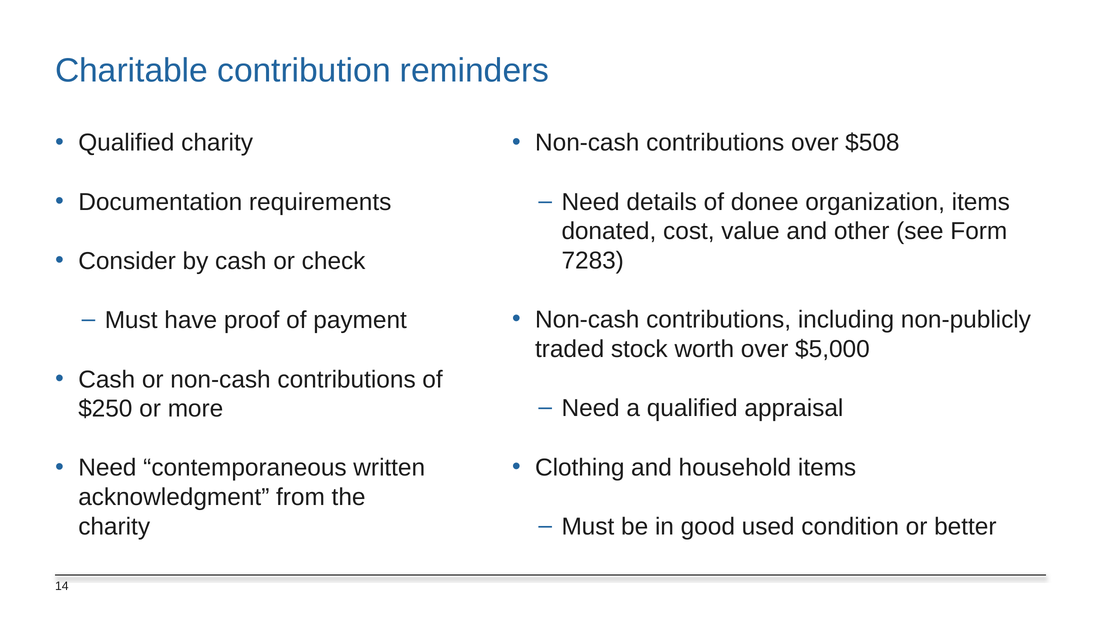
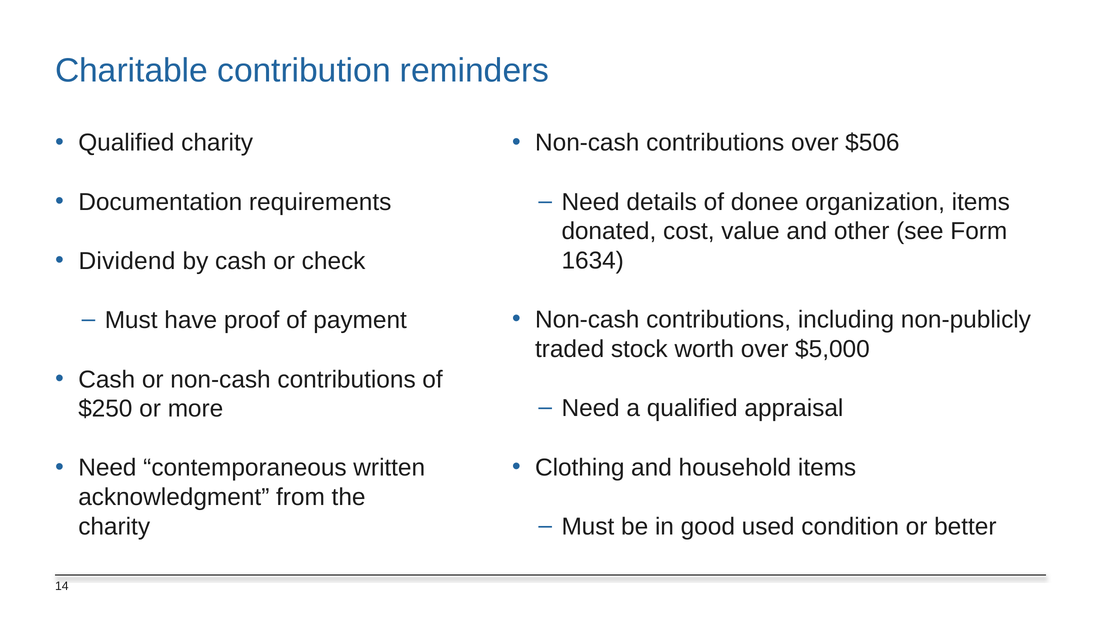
$508: $508 -> $506 (872, 143)
Consider: Consider -> Dividend (127, 261)
7283: 7283 -> 1634 (593, 261)
